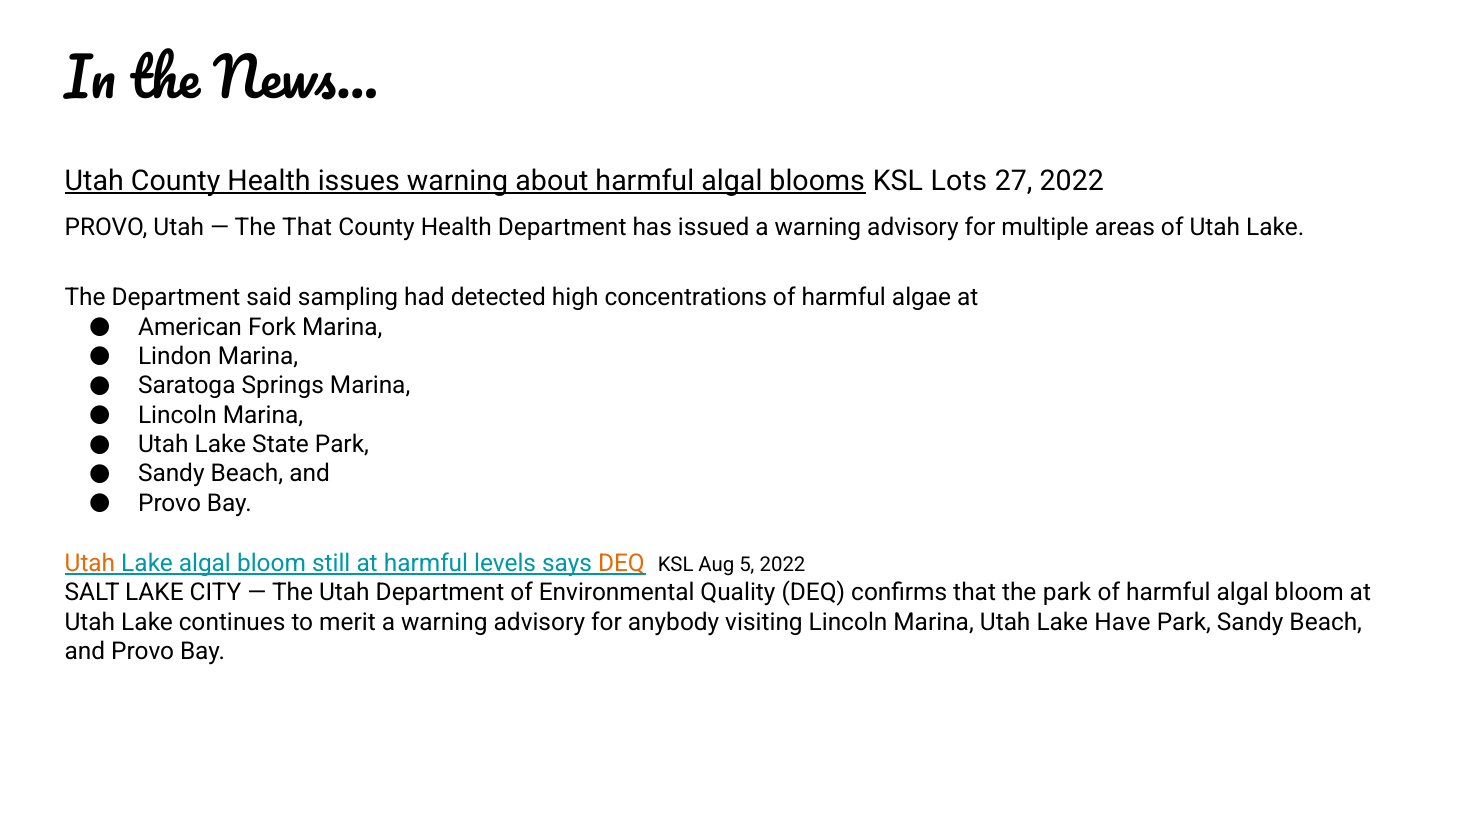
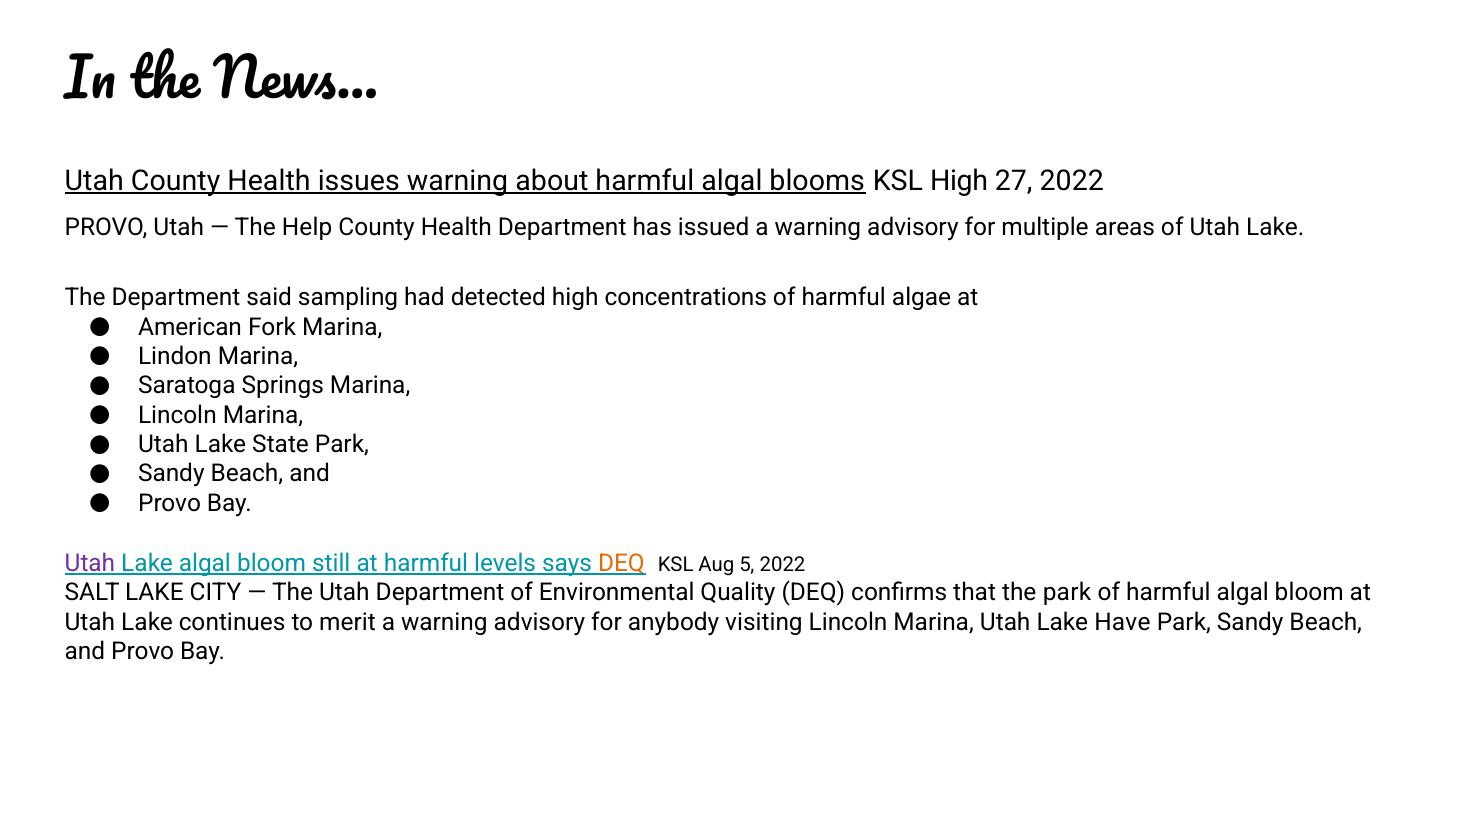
KSL Lots: Lots -> High (959, 181)
The That: That -> Help (307, 227)
Utah colour: orange -> purple (90, 563)
